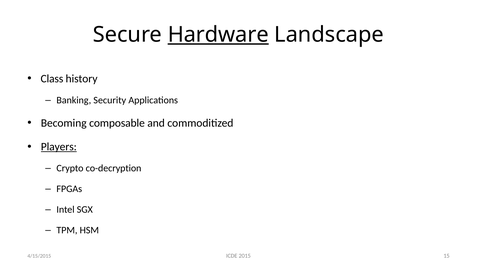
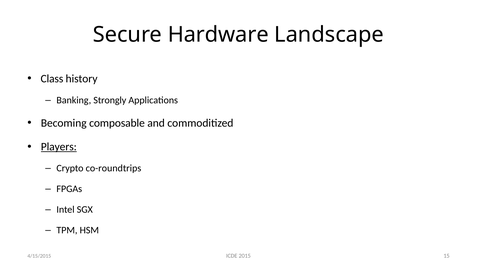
Hardware underline: present -> none (218, 35)
Security: Security -> Strongly (110, 100)
co-decryption: co-decryption -> co-roundtrips (113, 168)
